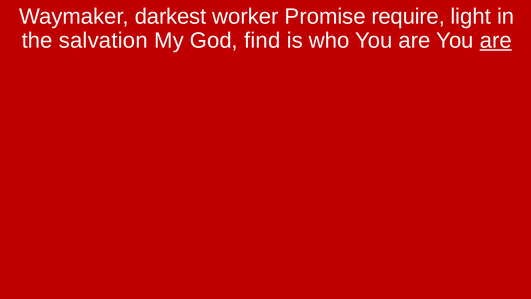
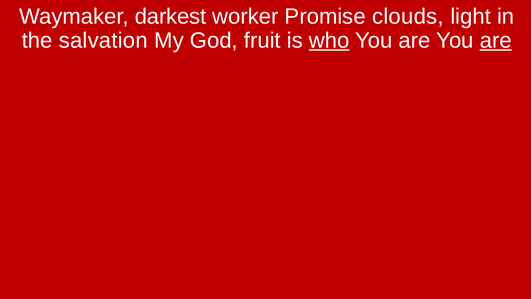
require: require -> clouds (408, 16)
find: find -> fruit (262, 40)
who underline: none -> present (329, 40)
